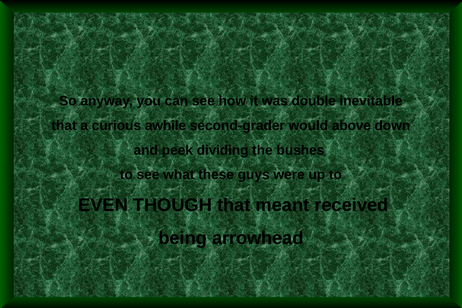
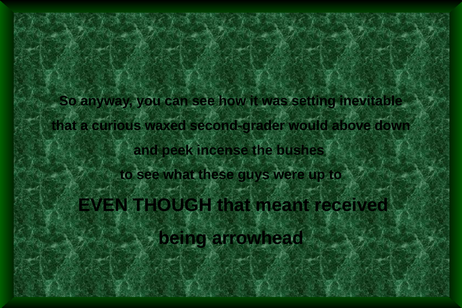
double: double -> setting (314, 101)
awhile: awhile -> waxed (166, 126)
dividing: dividing -> incense (222, 150)
